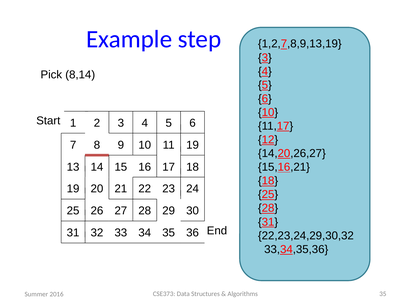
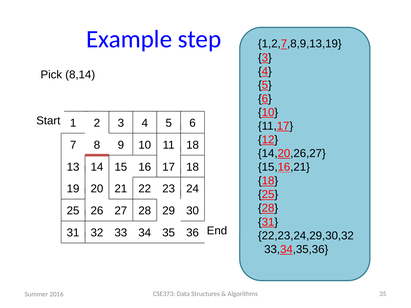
11 19: 19 -> 18 (193, 145)
